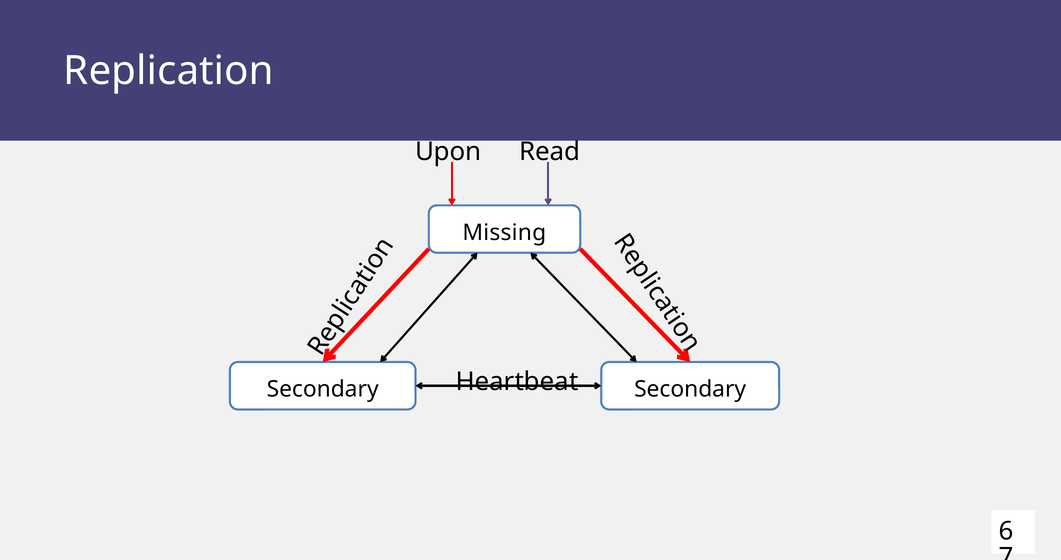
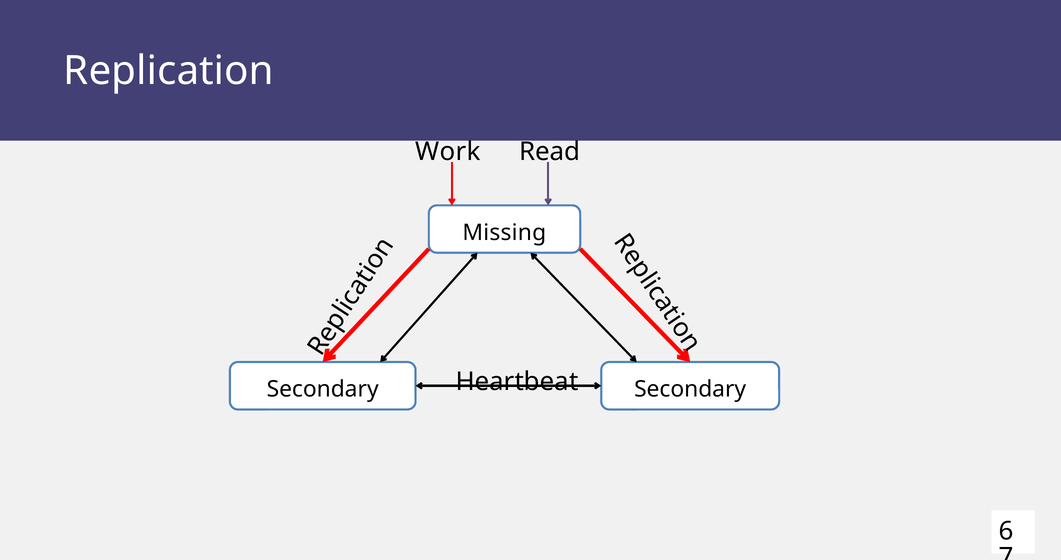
Upon: Upon -> Work (448, 152)
